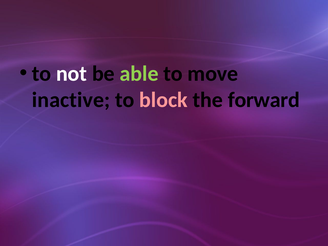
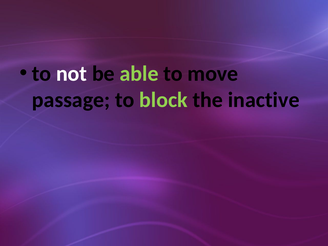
inactive: inactive -> passage (71, 100)
block colour: pink -> light green (163, 100)
forward: forward -> inactive (264, 100)
